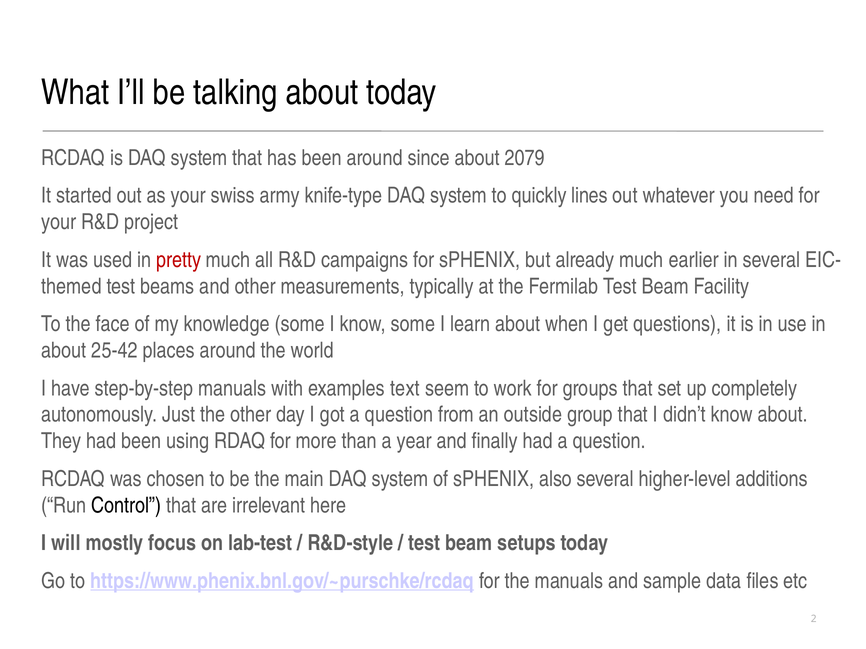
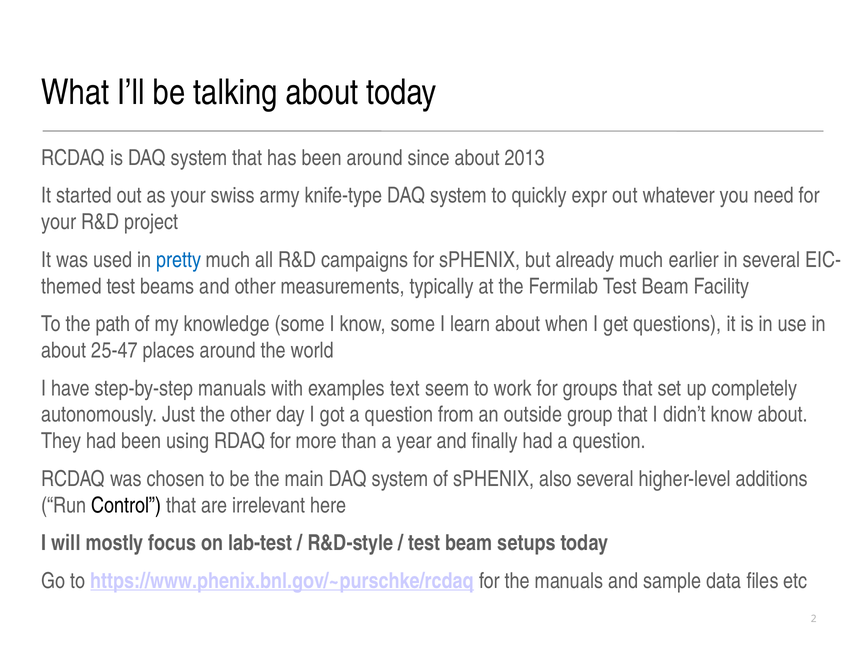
2079: 2079 -> 2013 (525, 158)
lines: lines -> expr (589, 196)
pretty colour: red -> blue (179, 260)
face: face -> path (113, 324)
25-42: 25-42 -> 25-47 (115, 351)
